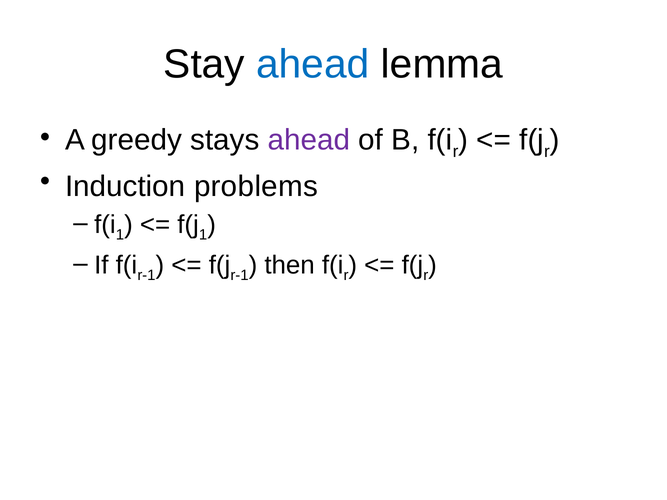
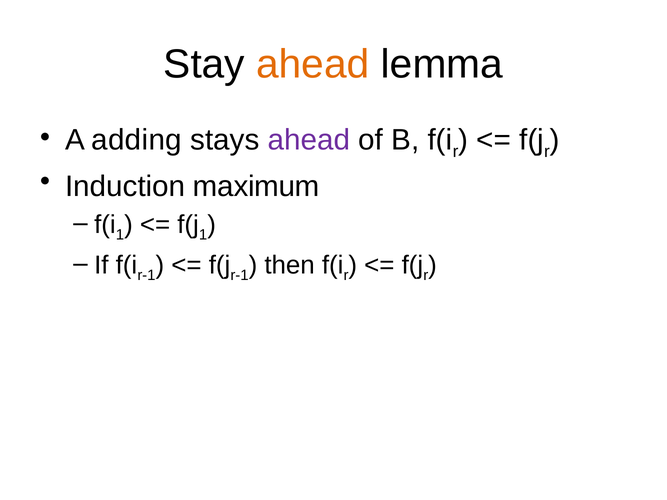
ahead colour: blue -> orange (313, 65)
greedy: greedy -> adding (137, 140)
problems: problems -> maximum (256, 186)
